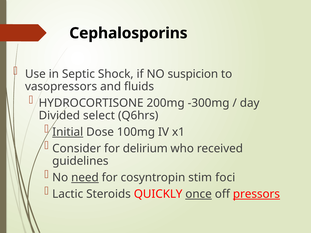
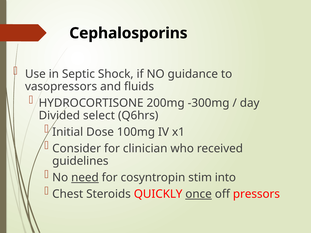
suspicion: suspicion -> guidance (193, 74)
Initial underline: present -> none (68, 132)
delirium: delirium -> clinician (145, 149)
foci: foci -> into (225, 178)
Lactic: Lactic -> Chest (68, 194)
pressors underline: present -> none (256, 194)
